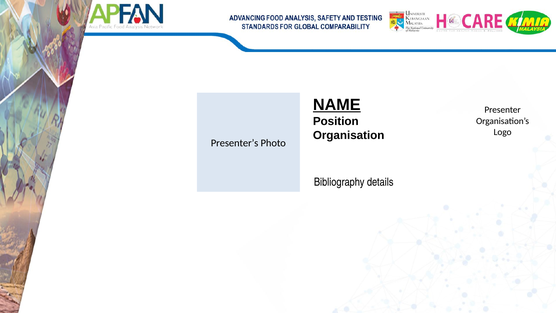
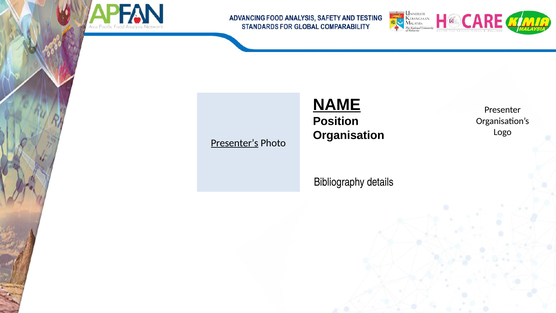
Presenter’s underline: none -> present (235, 143)
